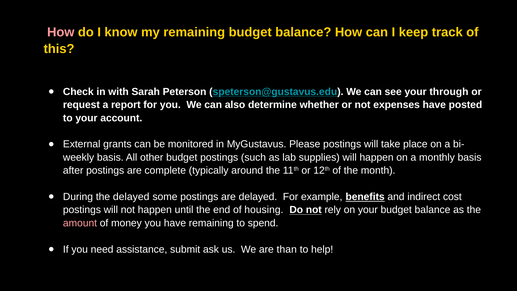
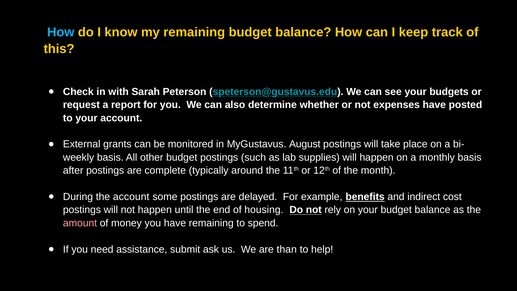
How colour: pink -> light blue (61, 32)
through: through -> budgets (449, 92)
Please: Please -> August (305, 144)
the delayed: delayed -> account (131, 197)
